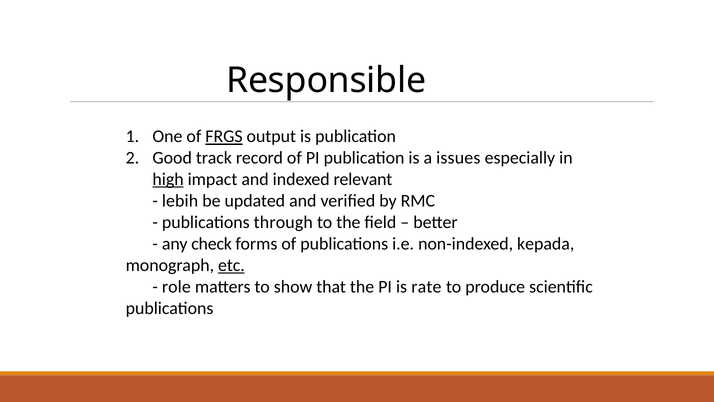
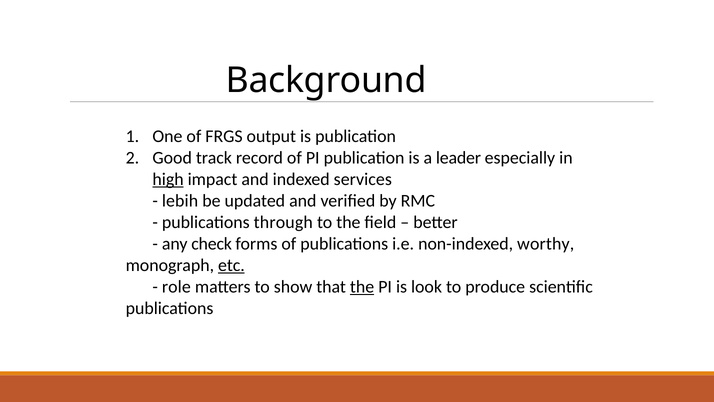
Responsible: Responsible -> Background (326, 80)
FRGS underline: present -> none (224, 136)
issues: issues -> leader (458, 158)
relevant: relevant -> services (363, 179)
kepada: kepada -> worthy (546, 244)
the underline: none -> present (362, 286)
rate: rate -> look (427, 286)
